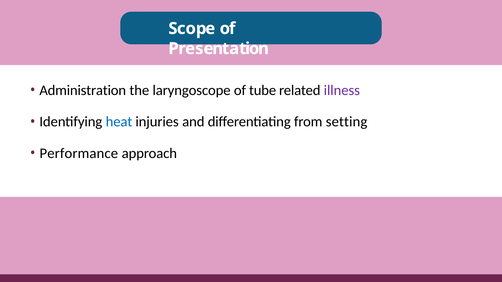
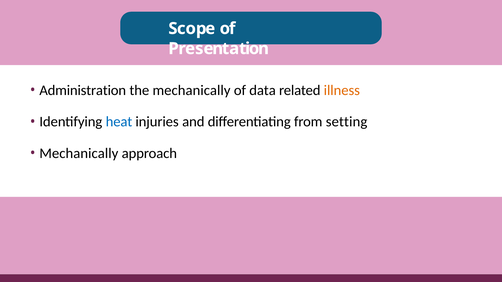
the laryngoscope: laryngoscope -> mechanically (191, 90)
tube: tube -> data (263, 90)
illness colour: purple -> orange (342, 90)
Performance: Performance -> Mechanically (79, 153)
